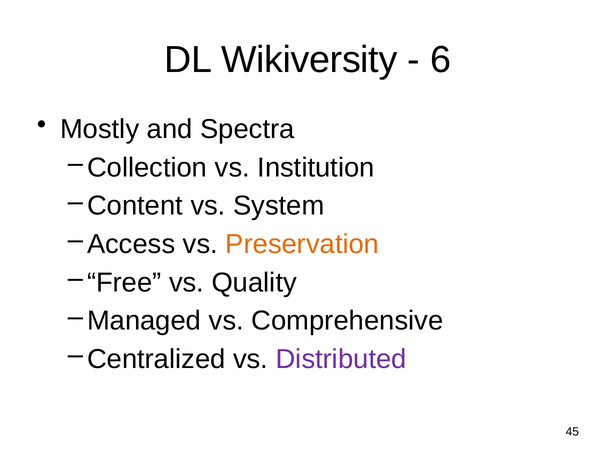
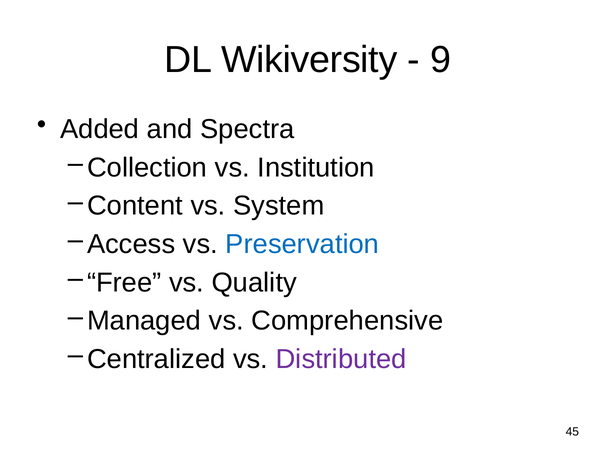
6: 6 -> 9 (441, 60)
Mostly: Mostly -> Added (100, 129)
Preservation colour: orange -> blue (302, 244)
